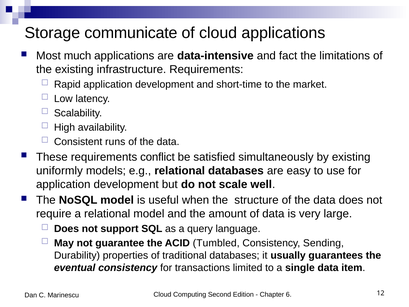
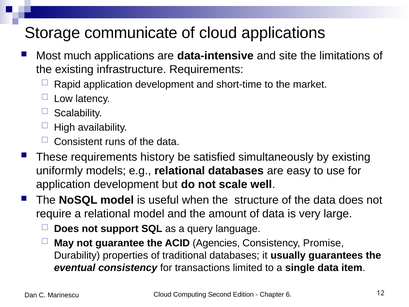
fact: fact -> site (288, 56)
conflict: conflict -> history (157, 157)
Tumbled: Tumbled -> Agencies (216, 243)
Sending: Sending -> Promise (323, 243)
